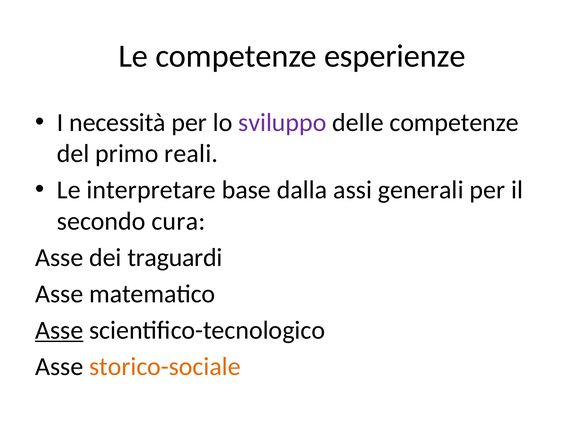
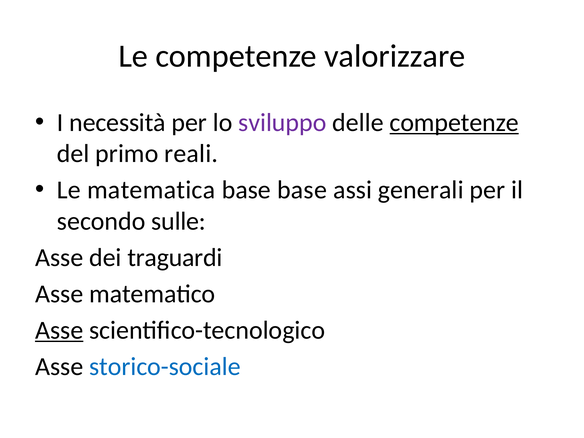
esperienze: esperienze -> valorizzare (395, 56)
competenze underline: none -> present (454, 123)
interpretare: interpretare -> matematica (151, 190)
base dalla: dalla -> base (302, 190)
cura: cura -> sulle (179, 221)
storico-sociale colour: orange -> blue (165, 367)
